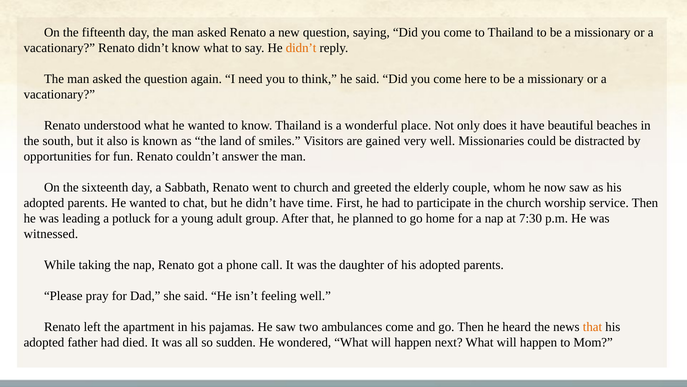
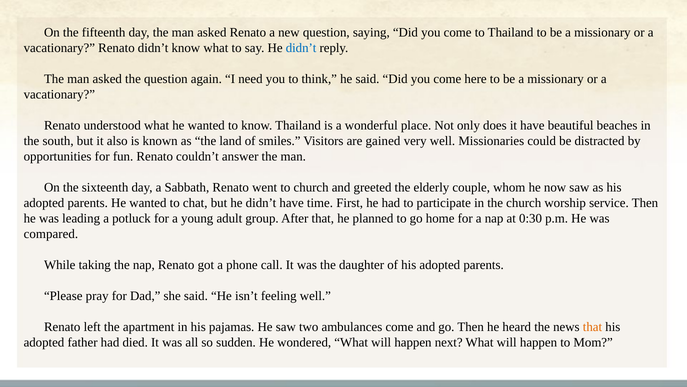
didn’t colour: orange -> blue (301, 48)
7:30: 7:30 -> 0:30 (531, 218)
witnessed: witnessed -> compared (51, 234)
